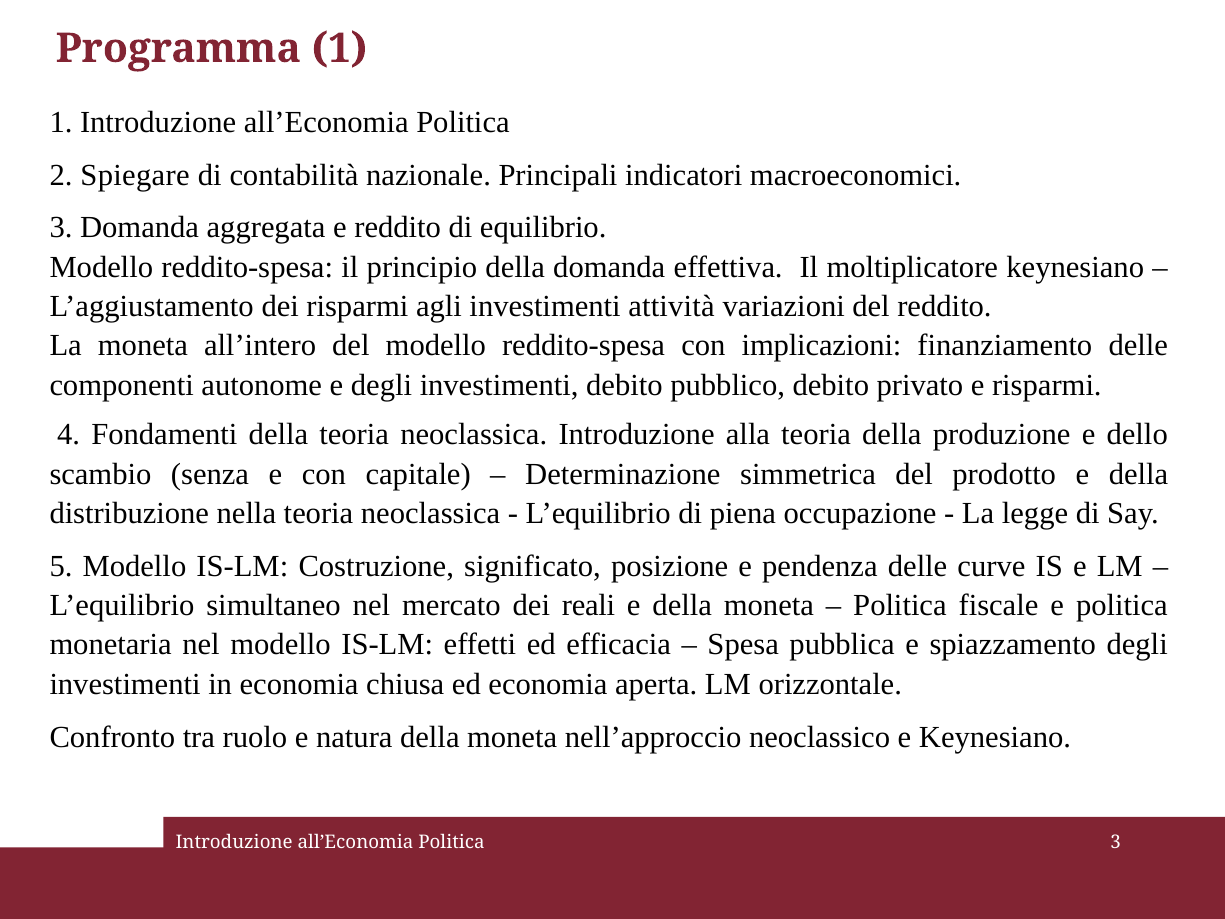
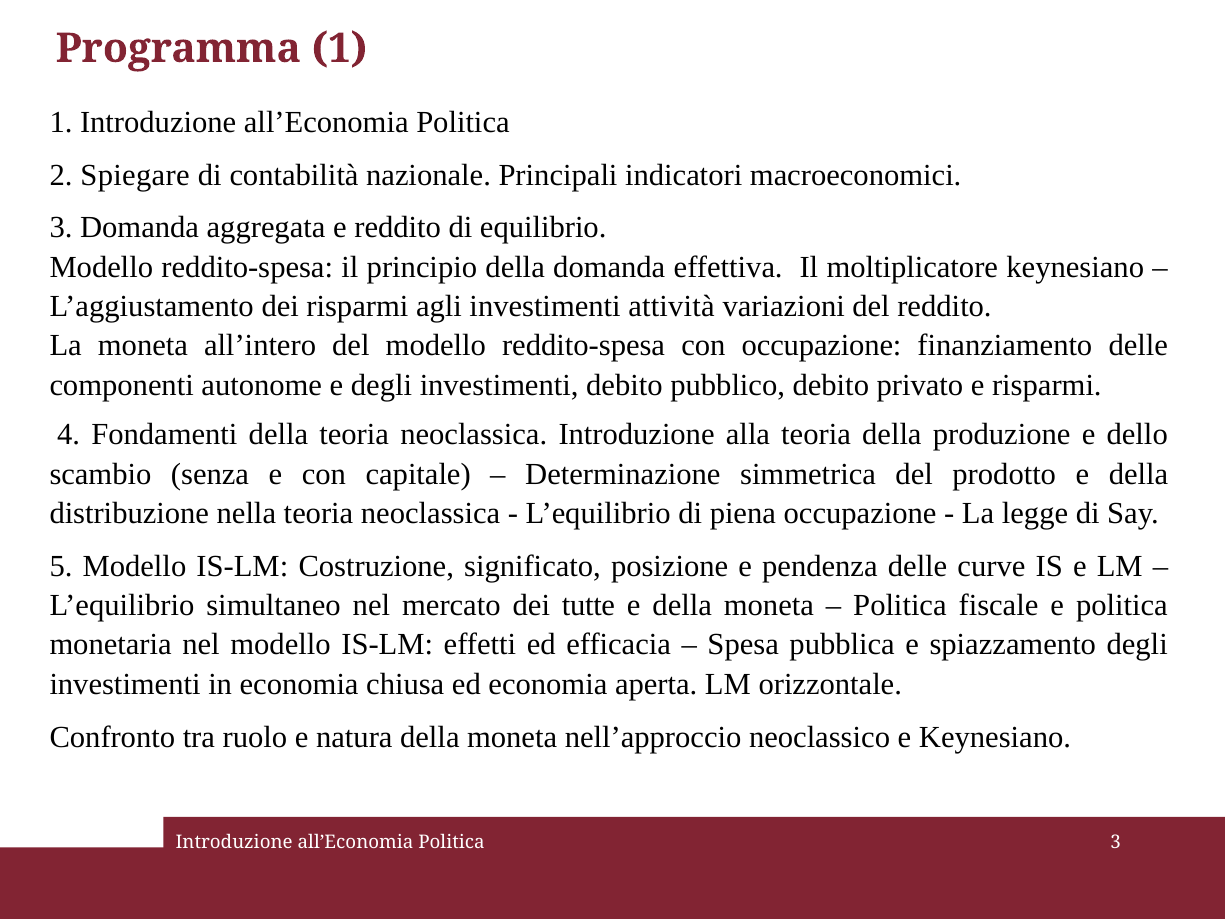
con implicazioni: implicazioni -> occupazione (822, 346)
reali: reali -> tutte (589, 605)
